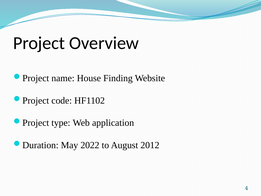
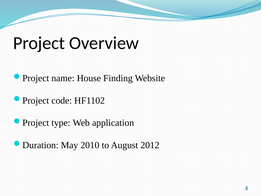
2022: 2022 -> 2010 (90, 145)
